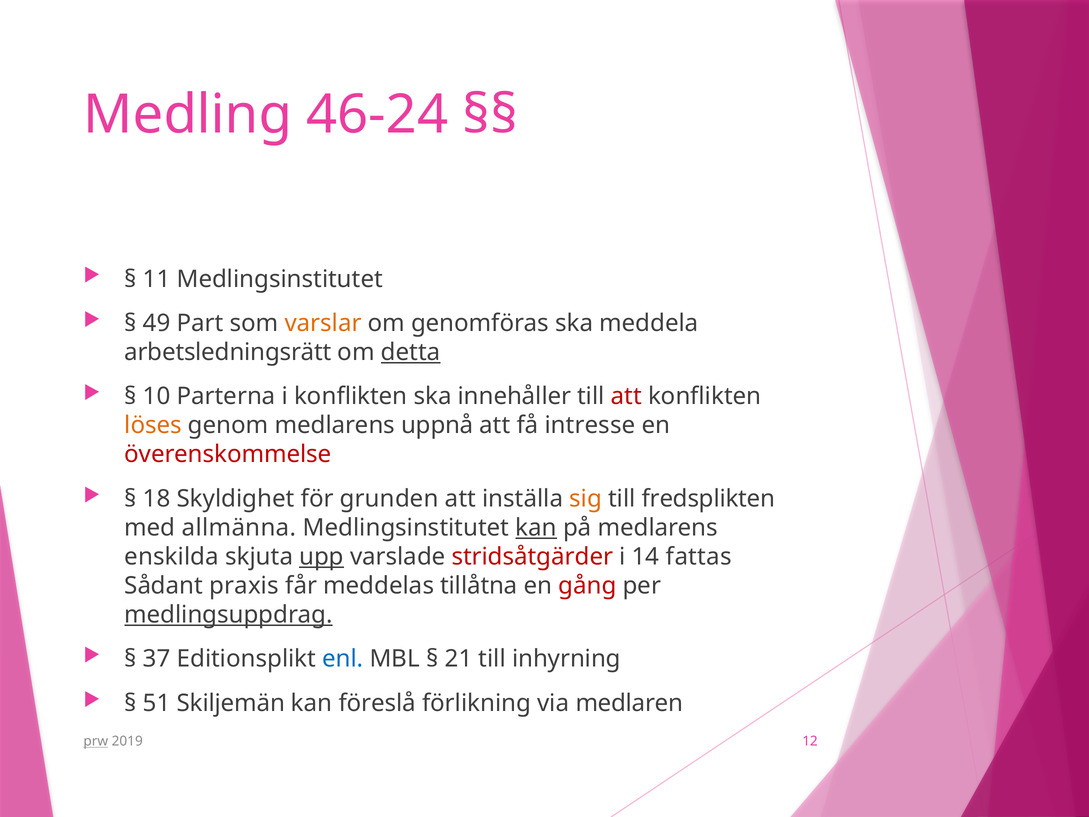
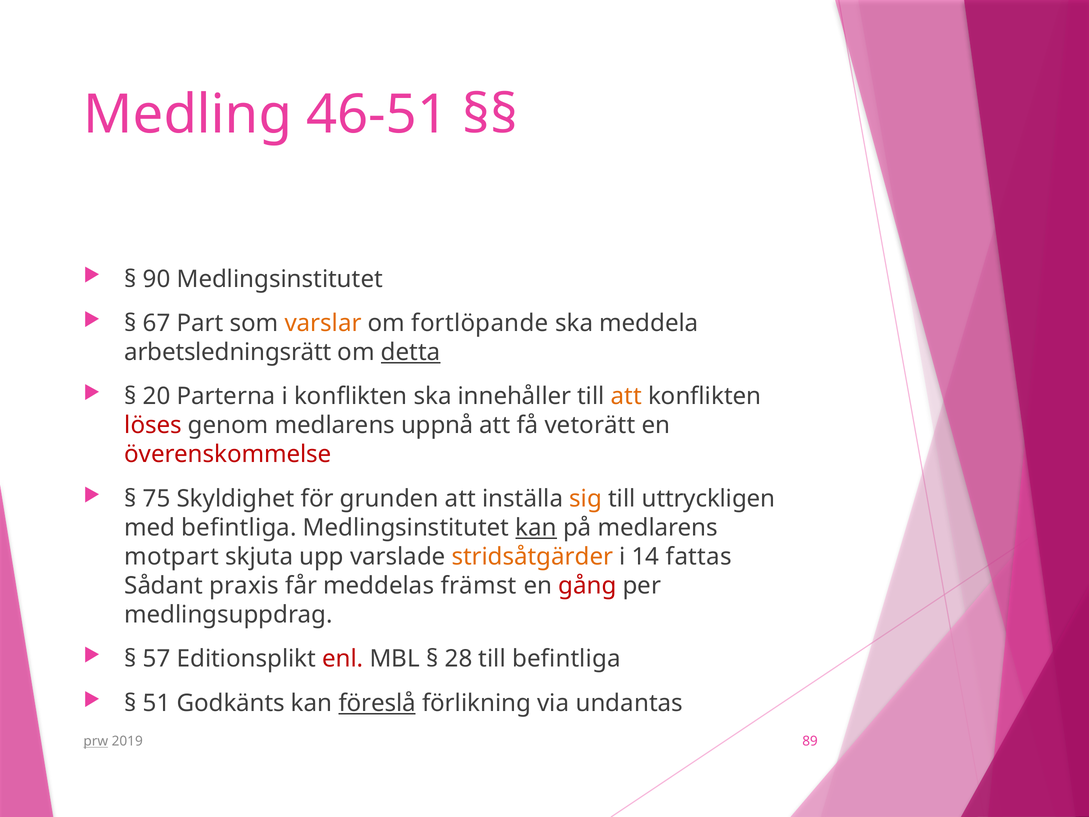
46-24: 46-24 -> 46-51 (377, 115)
11: 11 -> 90 (157, 279)
49: 49 -> 67 (157, 323)
genomföras: genomföras -> fortlöpande (480, 323)
10: 10 -> 20 (157, 396)
att colour: red -> orange (626, 396)
löses colour: orange -> red (153, 425)
intresse: intresse -> vetorätt (590, 425)
18: 18 -> 75 (157, 499)
fredsplikten: fredsplikten -> uttryckligen (708, 499)
med allmänna: allmänna -> befintliga (239, 528)
enskilda: enskilda -> motpart (172, 557)
upp underline: present -> none (322, 557)
stridsåtgärder colour: red -> orange (532, 557)
tillåtna: tillåtna -> främst (479, 586)
medlingsuppdrag underline: present -> none (229, 615)
37: 37 -> 57 (157, 659)
enl colour: blue -> red (343, 659)
21: 21 -> 28 (459, 659)
till inhyrning: inhyrning -> befintliga (566, 659)
Skiljemän: Skiljemän -> Godkänts (231, 703)
föreslå underline: none -> present (377, 703)
medlaren: medlaren -> undantas (629, 703)
12: 12 -> 89 (810, 741)
